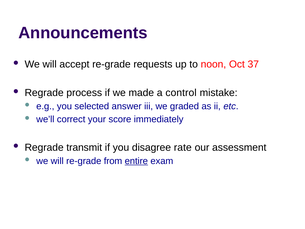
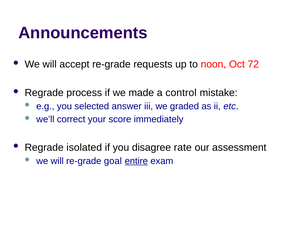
37: 37 -> 72 (253, 64)
transmit: transmit -> isolated (84, 147)
from: from -> goal (113, 161)
